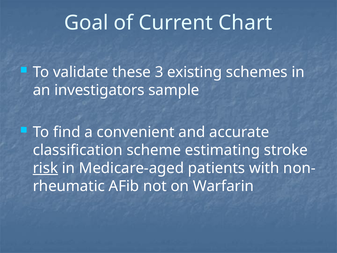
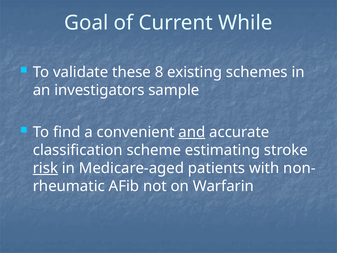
Chart: Chart -> While (245, 23)
3: 3 -> 8 (159, 72)
and underline: none -> present (192, 132)
